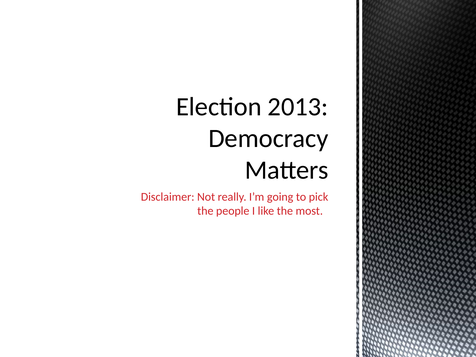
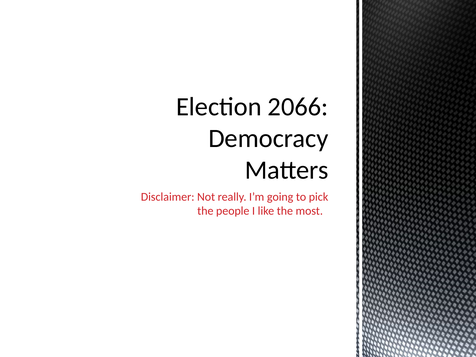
2013: 2013 -> 2066 (298, 107)
